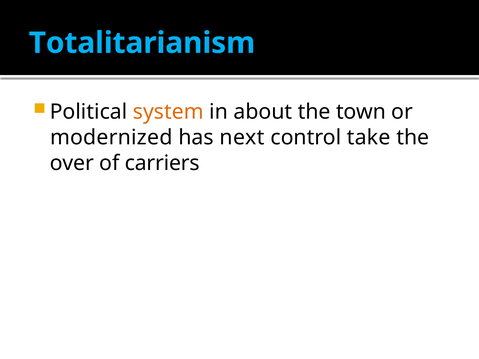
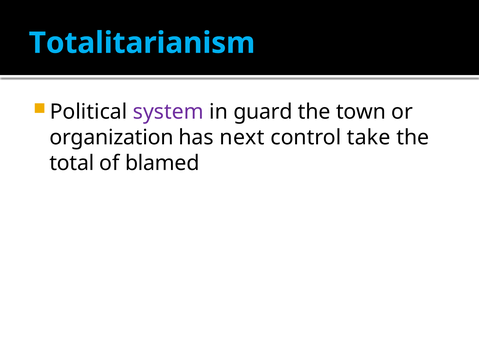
system colour: orange -> purple (168, 112)
about: about -> guard (263, 112)
modernized: modernized -> organization (111, 138)
over: over -> total (72, 163)
carriers: carriers -> blamed (162, 163)
